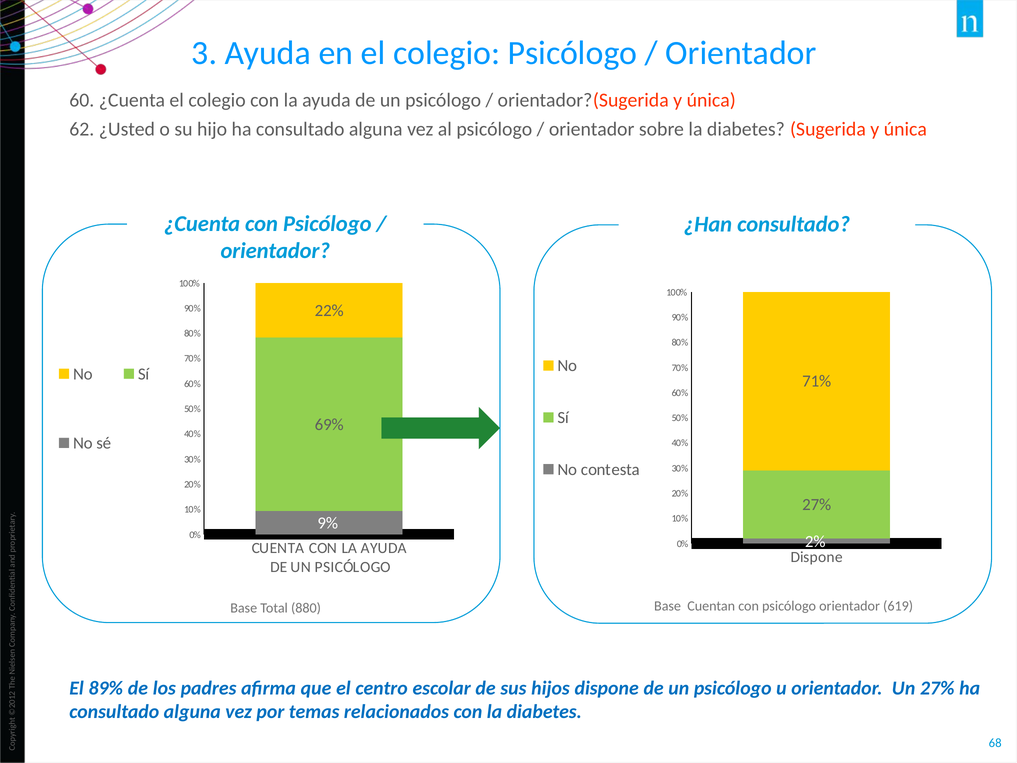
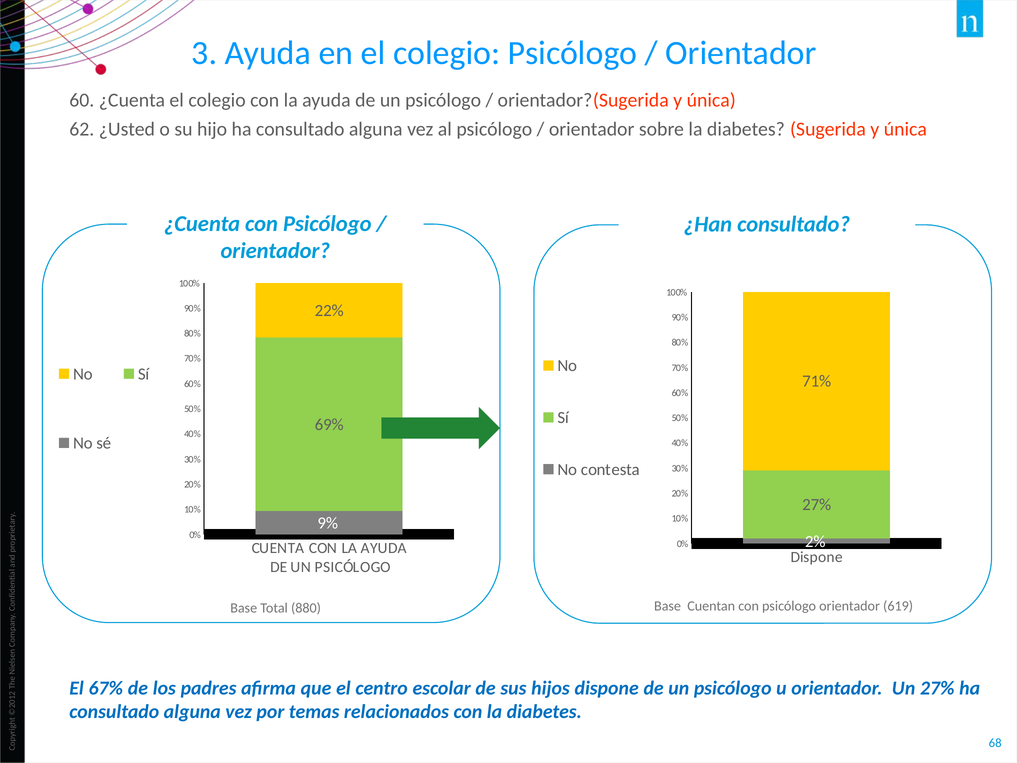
89%: 89% -> 67% (106, 688)
